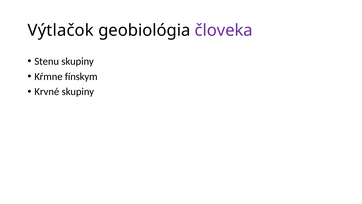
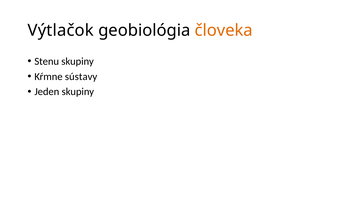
človeka colour: purple -> orange (224, 30)
fínskym: fínskym -> sústavy (81, 76)
Krvné: Krvné -> Jeden (47, 92)
